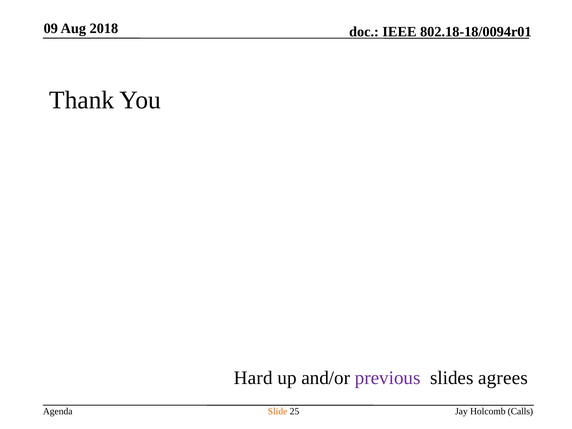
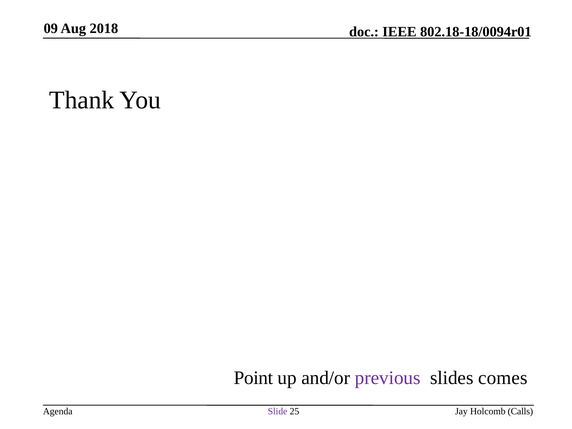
Hard: Hard -> Point (253, 378)
agrees: agrees -> comes (503, 378)
Slide colour: orange -> purple (278, 411)
